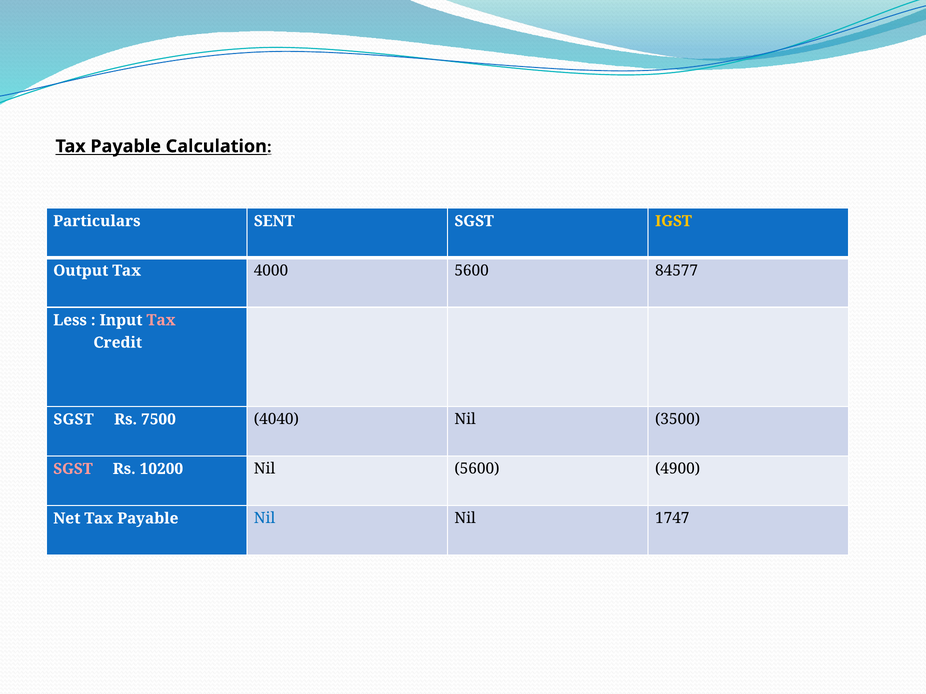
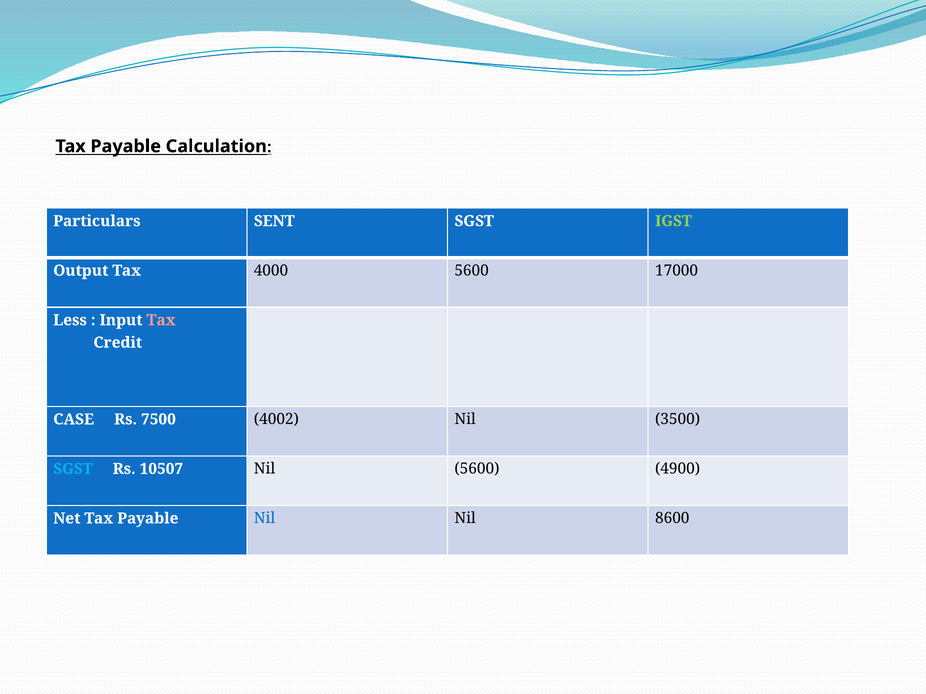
IGST colour: yellow -> light green (673, 221)
84577: 84577 -> 17000 (677, 271)
SGST: SGST -> CASE (74, 420)
4040: 4040 -> 4002 (276, 420)
SGST colour: pink -> light blue (73, 469)
10200: 10200 -> 10507 (161, 469)
1747: 1747 -> 8600 (672, 519)
